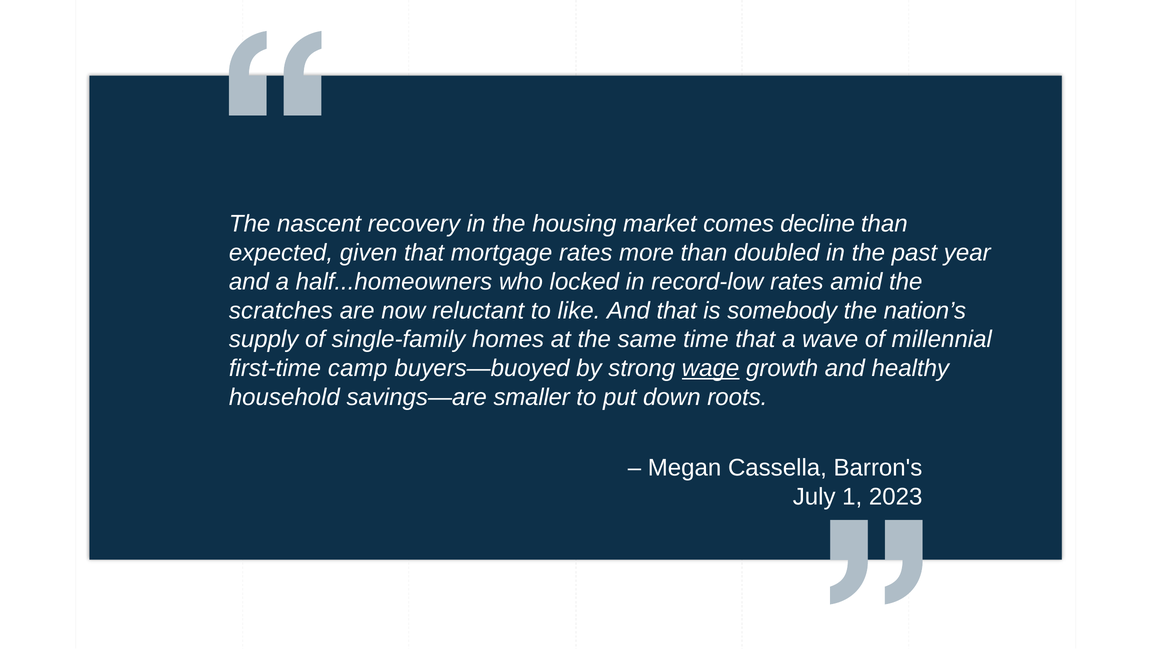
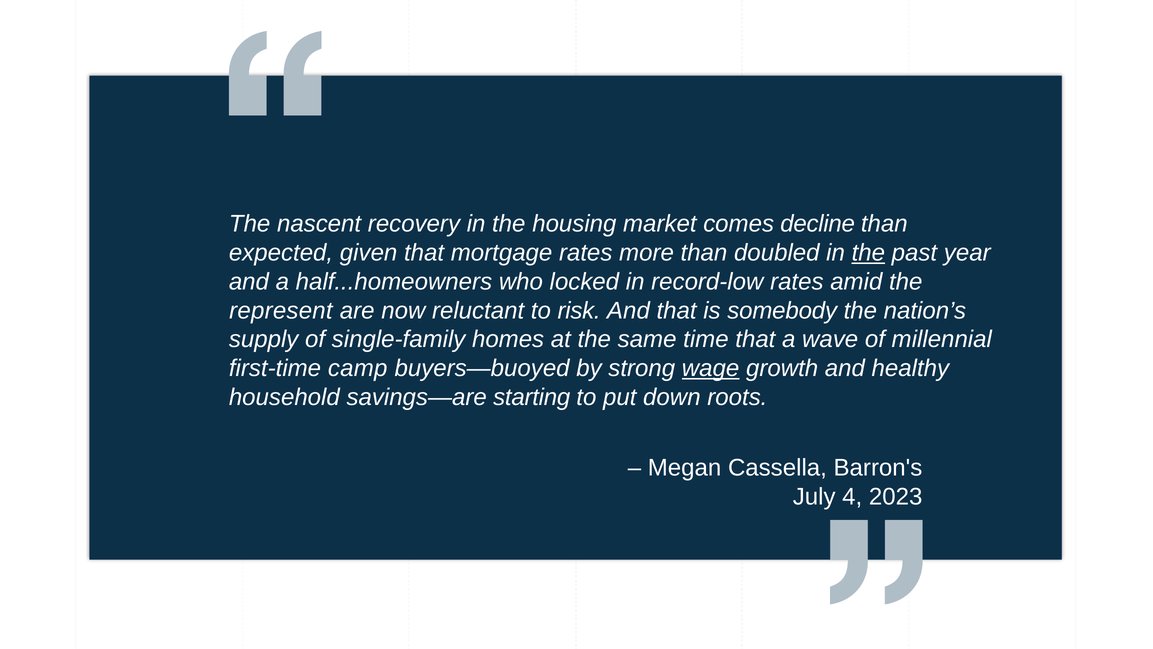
the underline: none -> present (868, 253)
scratches: scratches -> represent (281, 310)
like: like -> risk (579, 310)
smaller: smaller -> starting (532, 397)
1: 1 -> 4 (852, 496)
